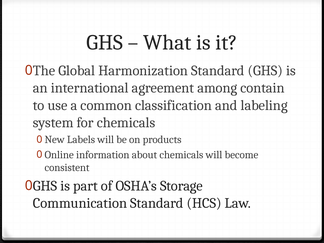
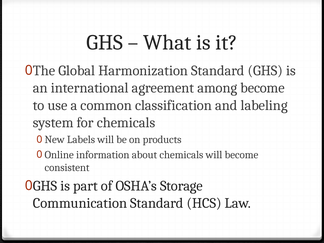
among contain: contain -> become (263, 88)
